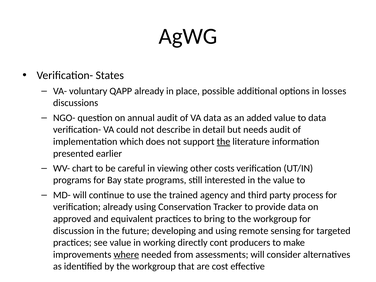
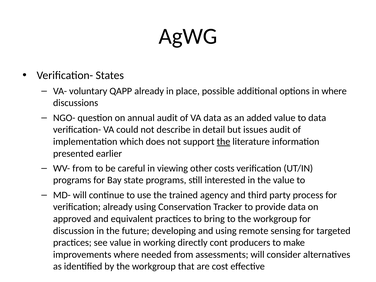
in losses: losses -> where (334, 91)
needs: needs -> issues (255, 130)
WV- chart: chart -> from (82, 168)
where underline: present -> none (126, 255)
